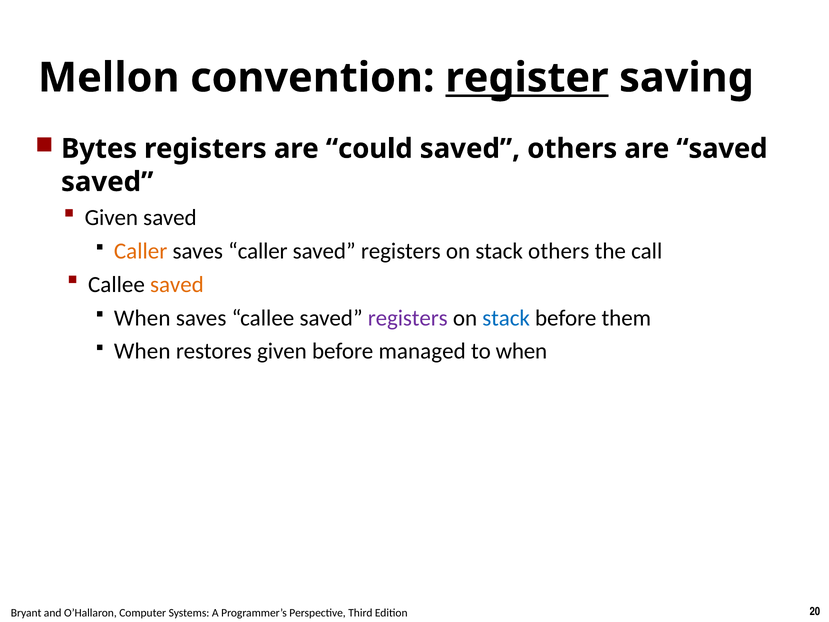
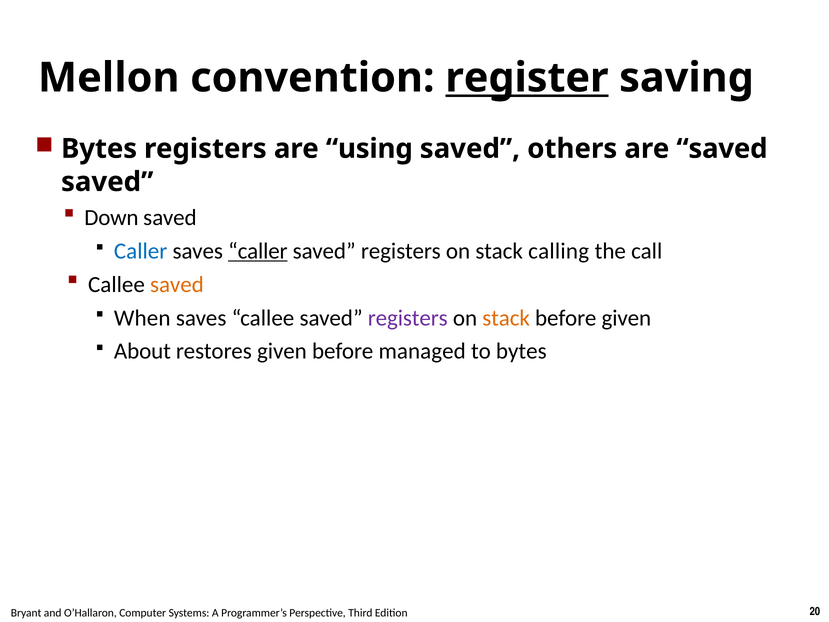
could: could -> using (369, 149)
Given: Given -> Down (111, 218)
Caller colour: orange -> blue (141, 251)
caller underline: none -> present (258, 251)
stack others: others -> calling (559, 251)
stack colour: blue -> orange (506, 318)
before them: them -> given (626, 318)
When: When -> About (142, 351)
to when: when -> bytes (521, 351)
